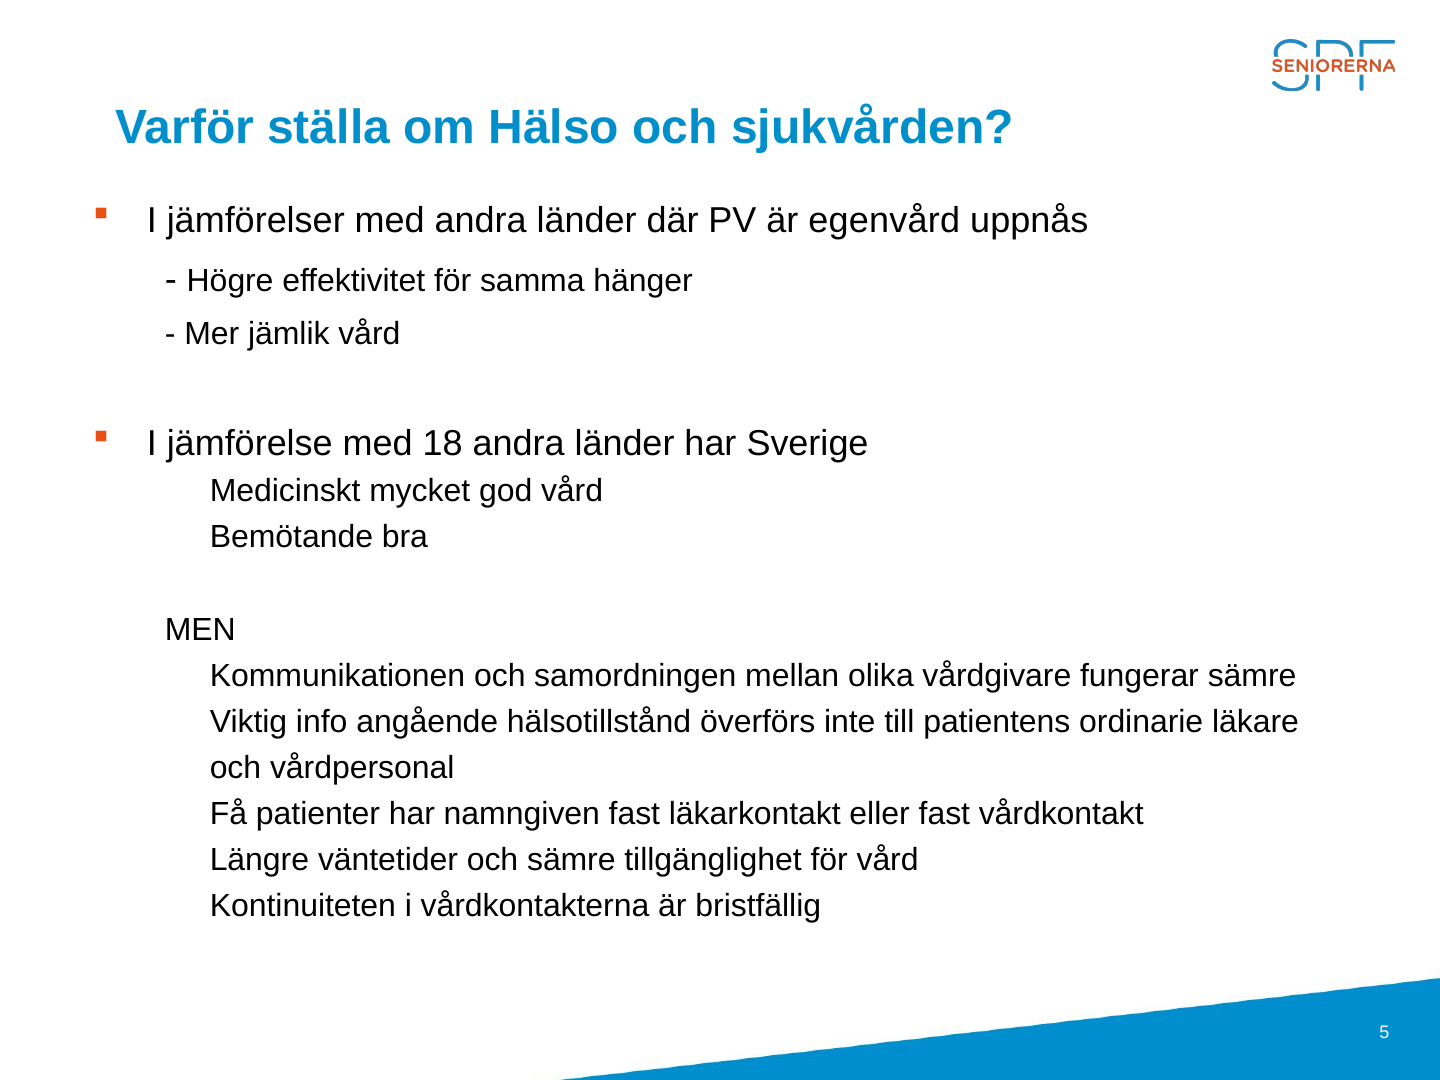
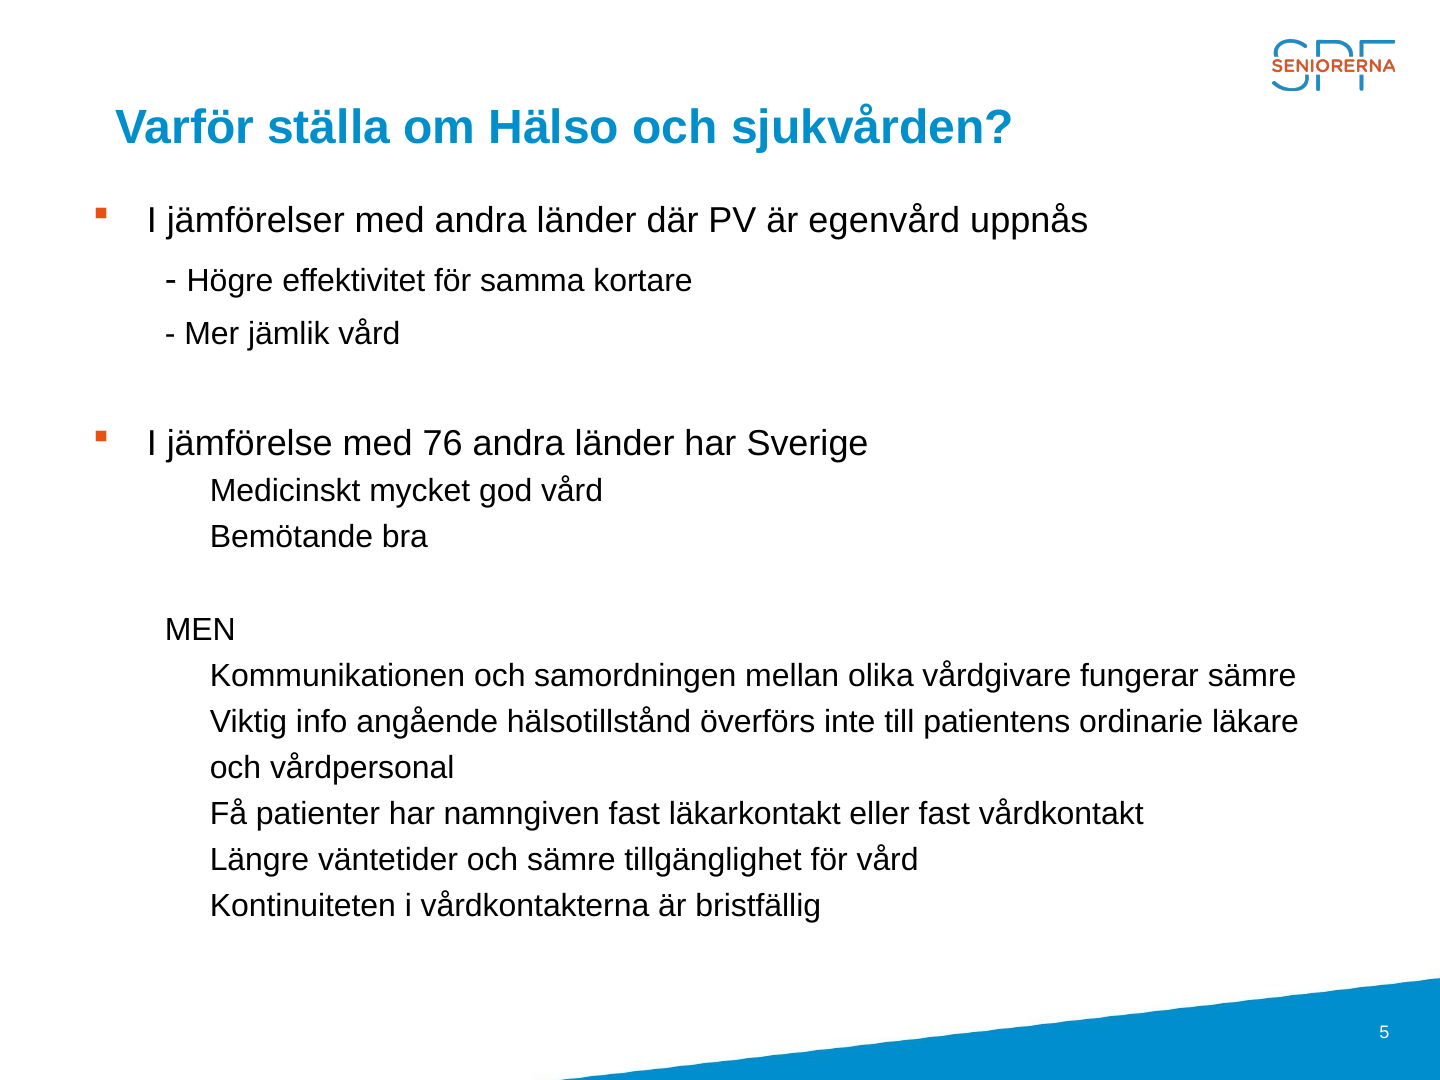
hänger: hänger -> kortare (643, 281)
18: 18 -> 76 (443, 443)
